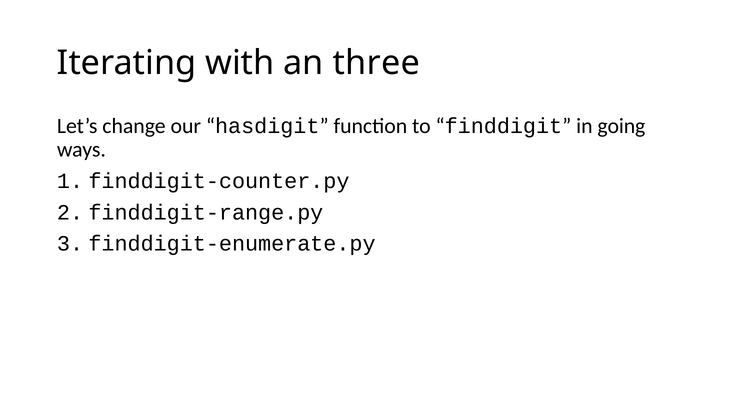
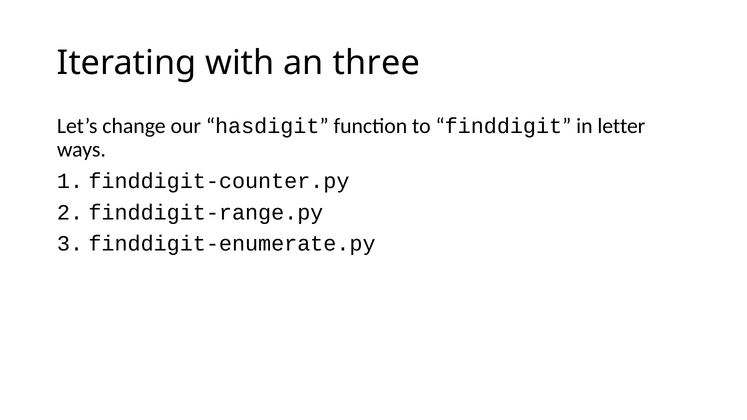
going: going -> letter (621, 126)
